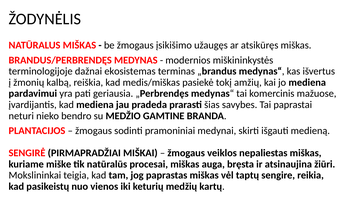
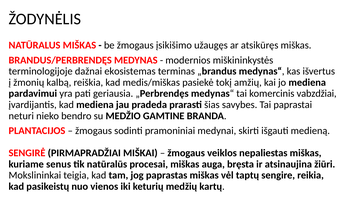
mažuose: mažuose -> vabzdžiai (317, 94)
miške: miške -> senus (59, 164)
